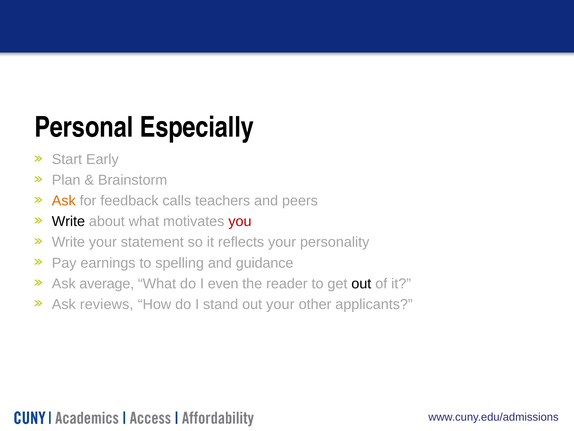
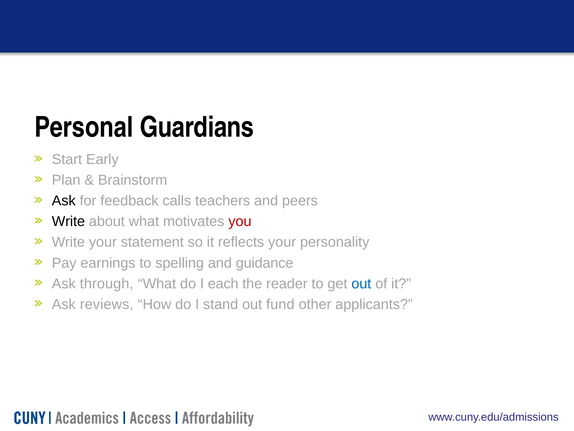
Especially: Especially -> Guardians (197, 127)
Ask colour: orange -> black (64, 201)
average: average -> through (107, 283)
even: even -> each (223, 283)
out colour: black -> blue (361, 283)
out your: your -> fund (280, 304)
